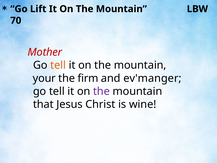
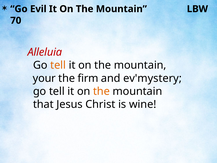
Lift: Lift -> Evil (38, 9)
Mother: Mother -> Alleluia (45, 52)
ev'manger: ev'manger -> ev'mystery (152, 78)
the colour: purple -> orange (101, 91)
